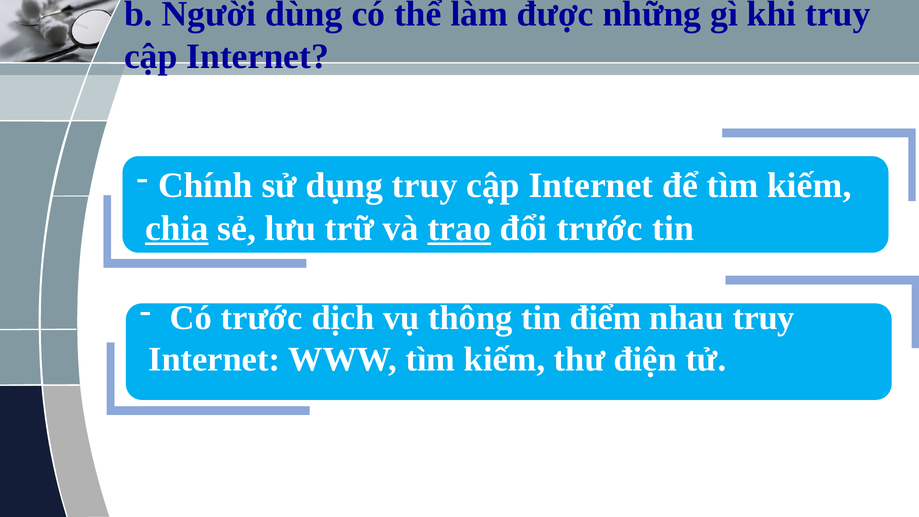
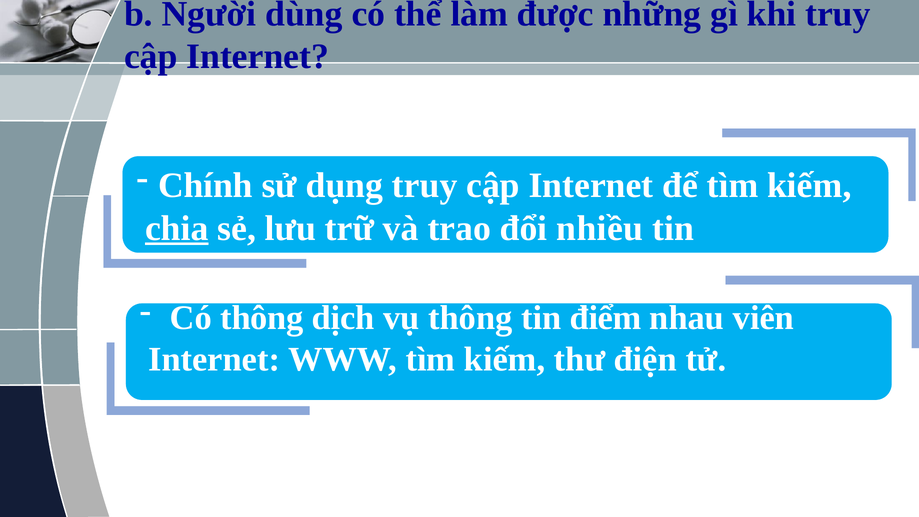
trao underline: present -> none (459, 228)
đổi trước: trước -> nhiều (600, 228)
Có trước: trước -> thông (262, 318)
nhau truy: truy -> viên (763, 318)
